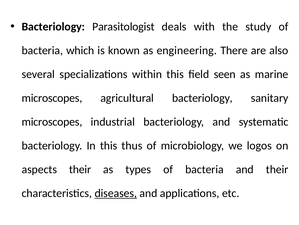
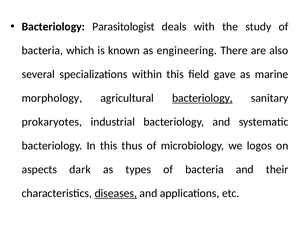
seen: seen -> gave (225, 74)
microscopes: microscopes -> morphology (52, 98)
bacteriology underline: none -> present (202, 98)
microscopes: microscopes -> prokaryotes (52, 121)
aspects their: their -> dark (80, 169)
